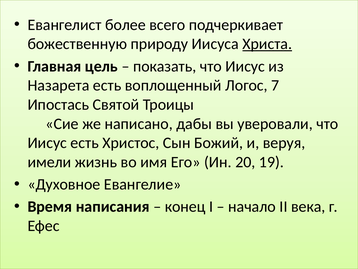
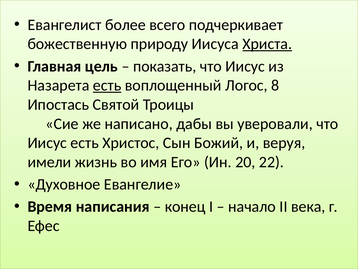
есть underline: none -> present (107, 85)
7: 7 -> 8 (275, 85)
19: 19 -> 22 (271, 162)
